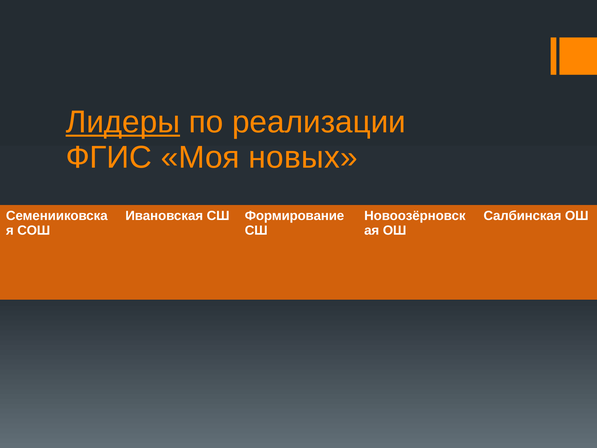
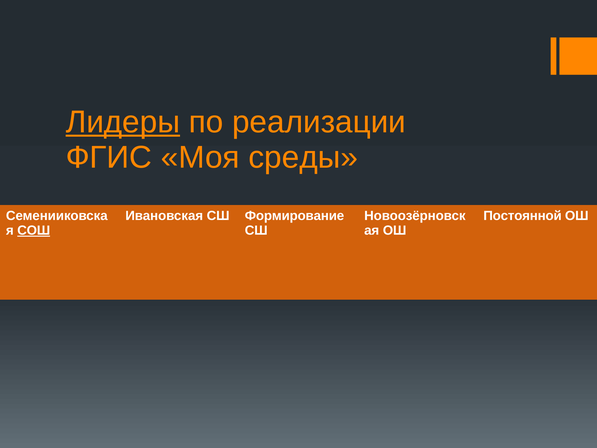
новых: новых -> среды (303, 157)
Салбинская: Салбинская -> Постоянной (522, 216)
СОШ underline: none -> present (34, 230)
